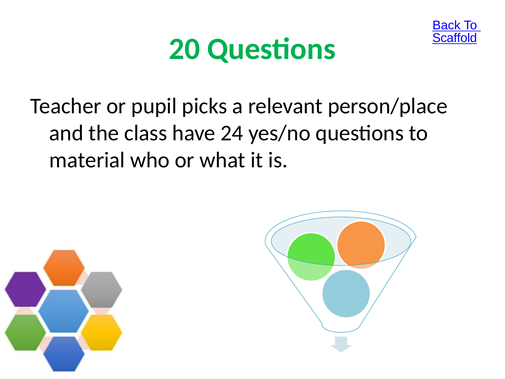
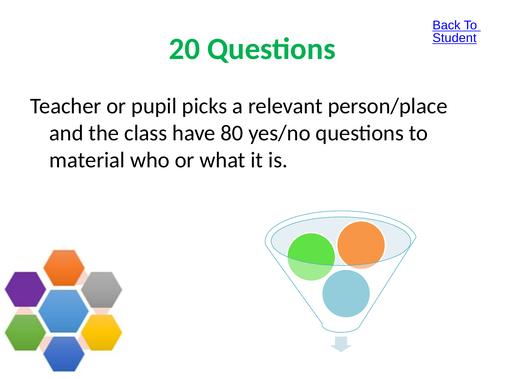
Scaffold: Scaffold -> Student (454, 38)
24: 24 -> 80 (232, 133)
